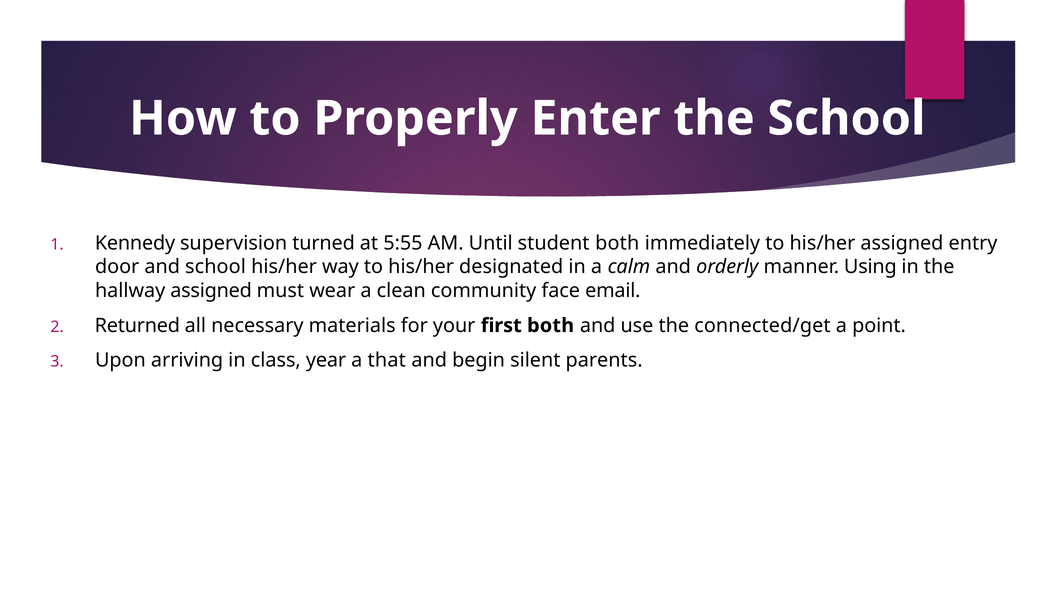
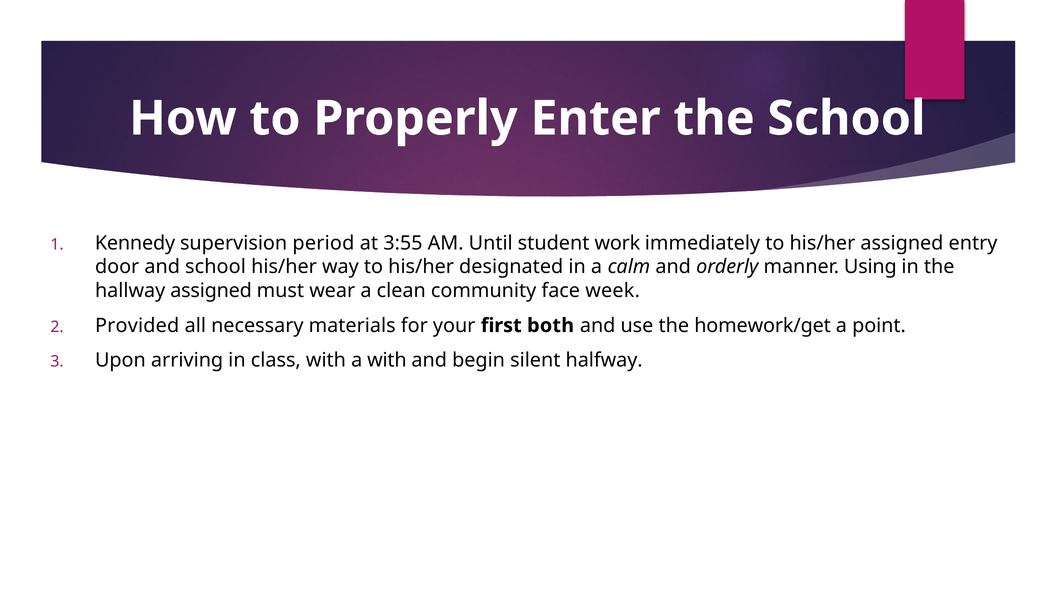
turned: turned -> period (323, 243)
5:55: 5:55 -> 3:55 (403, 243)
student both: both -> work (617, 243)
email: email -> week (613, 291)
Returned: Returned -> Provided (137, 325)
connected/get: connected/get -> homework/get (763, 325)
class year: year -> with (326, 360)
a that: that -> with (387, 360)
parents: parents -> halfway (604, 360)
